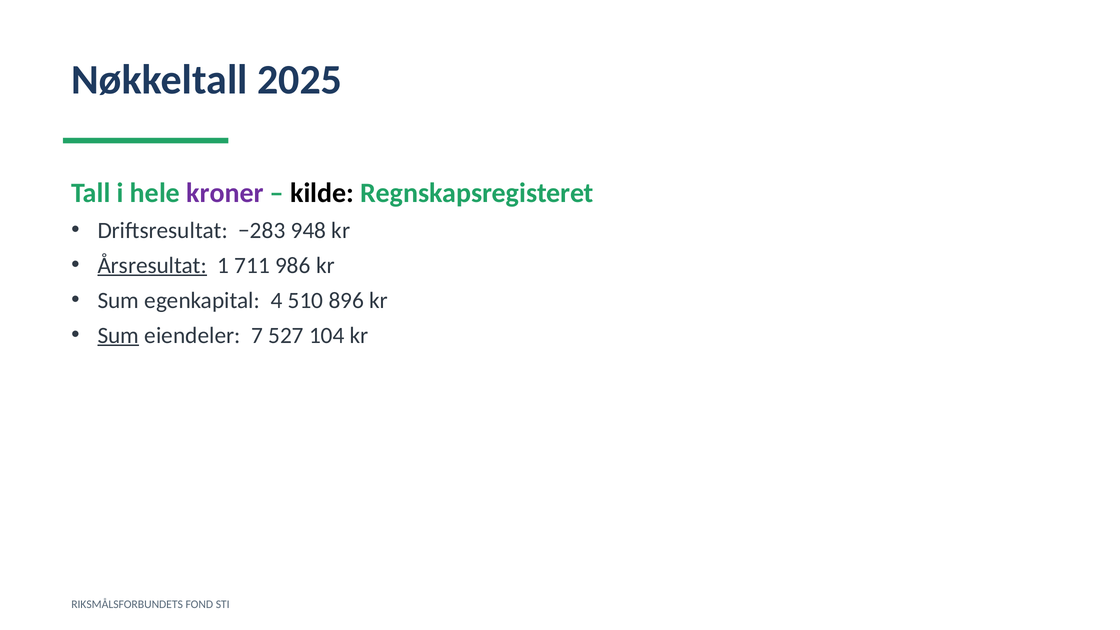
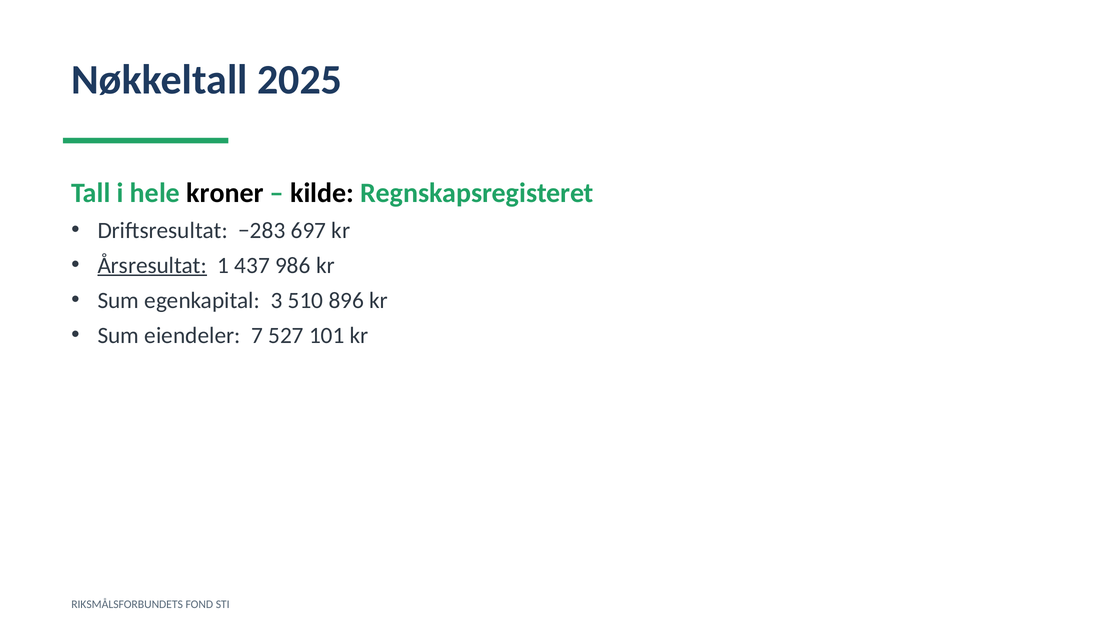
kroner colour: purple -> black (225, 193)
948: 948 -> 697 (308, 230)
711: 711 -> 437 (252, 265)
4: 4 -> 3 (277, 300)
Sum underline: present -> none (118, 335)
104: 104 -> 101 (327, 335)
